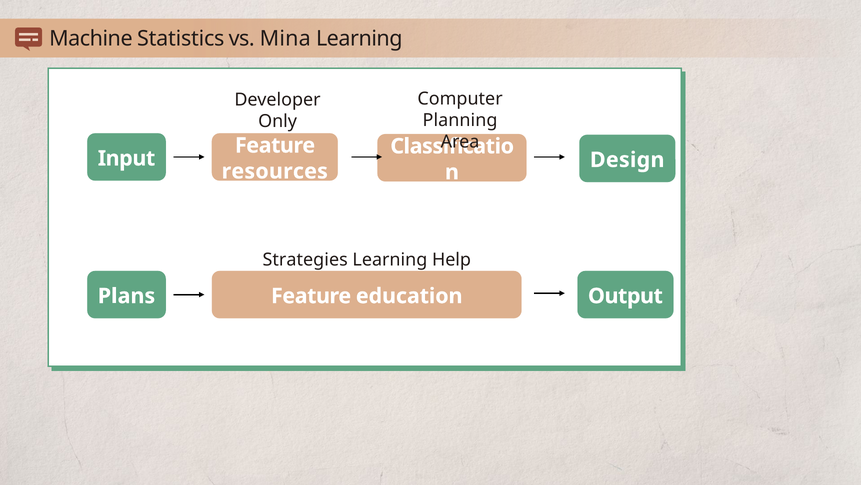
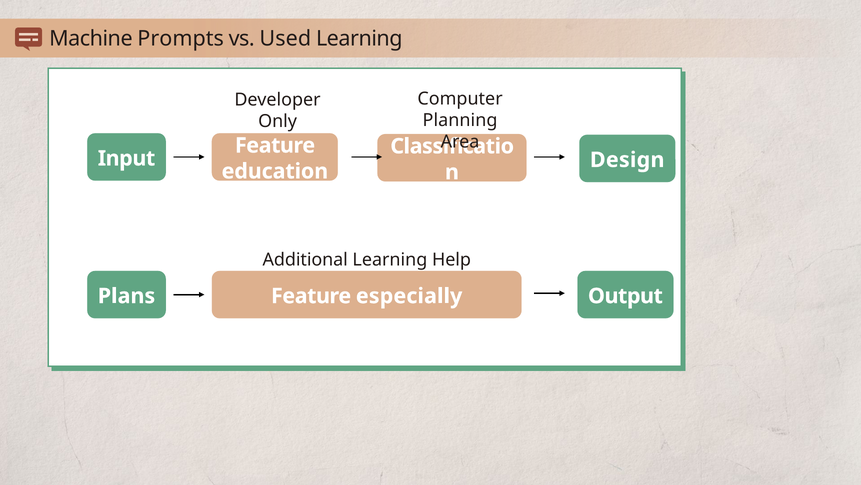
Statistics: Statistics -> Prompts (181, 39)
Mina: Mina -> Used (285, 39)
resources: resources -> education (275, 171)
Strategies: Strategies -> Additional (305, 259)
education: education -> especially (409, 296)
